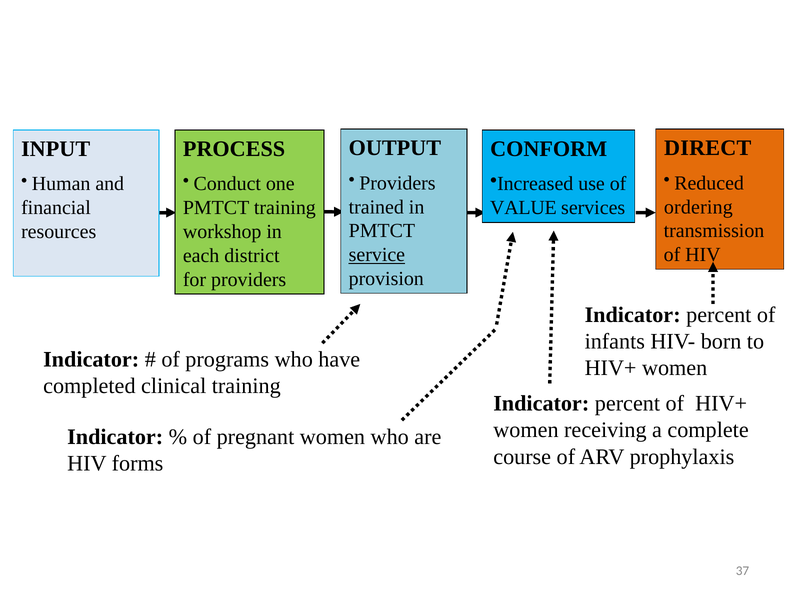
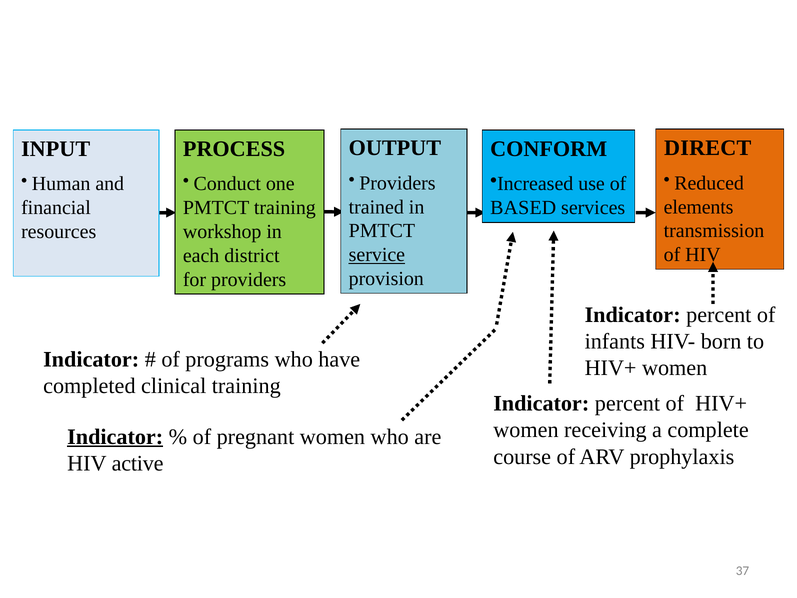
ordering: ordering -> elements (699, 207)
VALUE: VALUE -> BASED (523, 208)
Indicator underline: none -> present (115, 437)
forms: forms -> active (138, 463)
